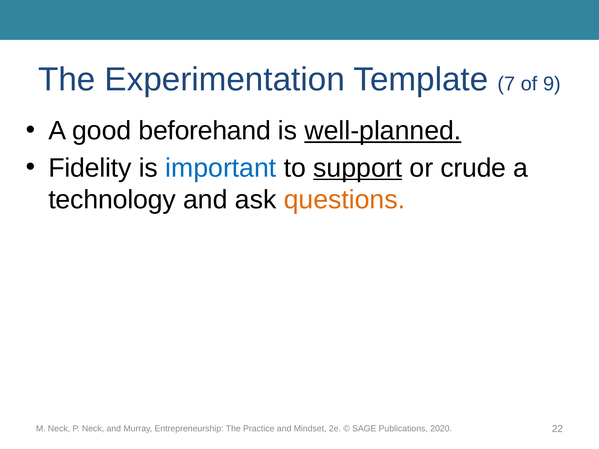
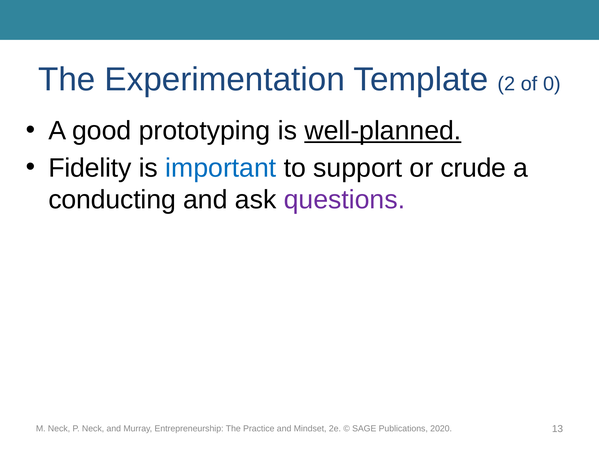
7: 7 -> 2 (506, 84)
9: 9 -> 0 (552, 84)
beforehand: beforehand -> prototyping (205, 131)
support underline: present -> none (358, 168)
technology: technology -> conducting (112, 200)
questions colour: orange -> purple (344, 200)
22: 22 -> 13 (558, 429)
